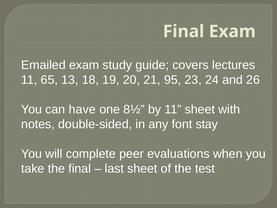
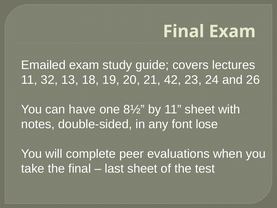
65: 65 -> 32 (49, 80)
95: 95 -> 42 (173, 80)
stay: stay -> lose (207, 124)
